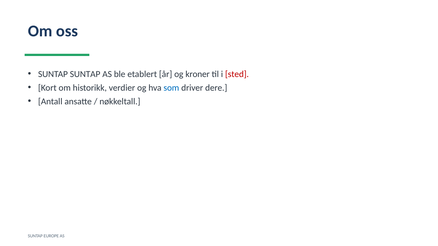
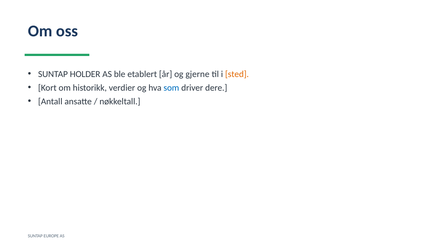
SUNTAP SUNTAP: SUNTAP -> HOLDER (85, 74)
kroner: kroner -> gjerne (198, 74)
sted colour: red -> orange (237, 74)
